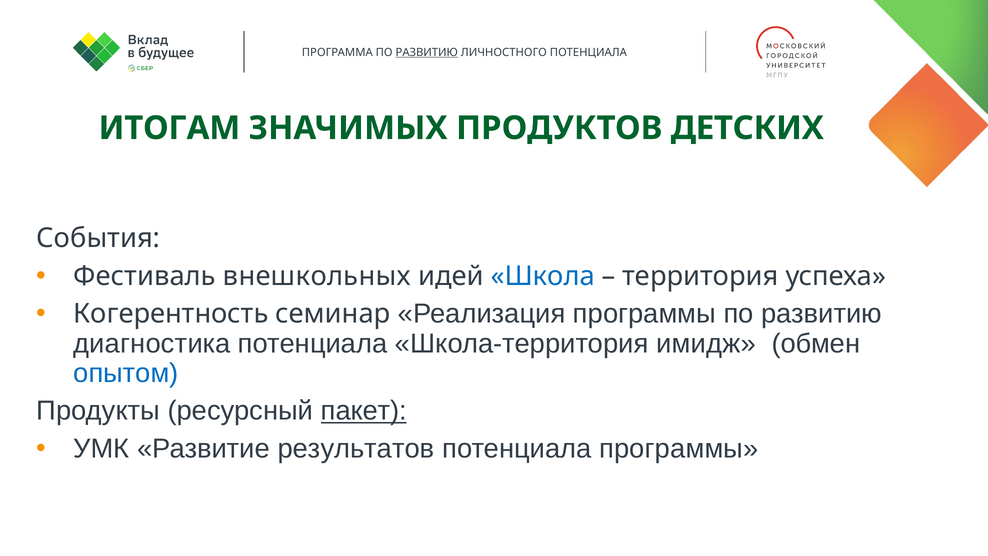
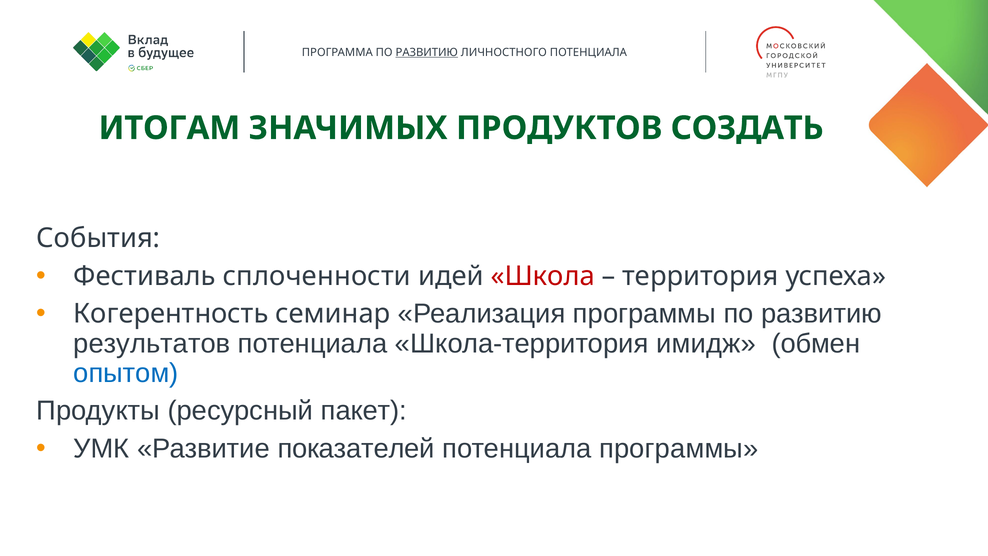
ДЕТСКИХ: ДЕТСКИХ -> СОЗДАТЬ (747, 128)
внешкольных: внешкольных -> сплоченности (317, 276)
Школа colour: blue -> red (543, 276)
диагностика: диагностика -> результатов (152, 343)
пакет underline: present -> none (364, 411)
результатов: результатов -> показателей (356, 448)
